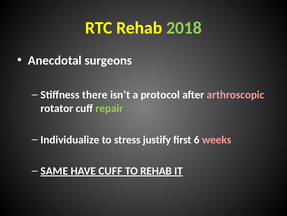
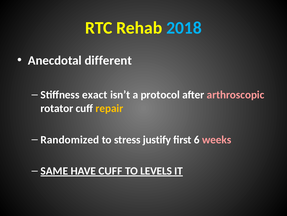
2018 colour: light green -> light blue (184, 28)
surgeons: surgeons -> different (108, 60)
there: there -> exact (95, 95)
repair colour: light green -> yellow (109, 108)
Individualize: Individualize -> Randomized (70, 139)
TO REHAB: REHAB -> LEVELS (156, 171)
